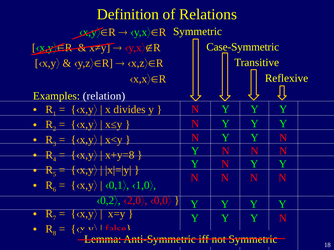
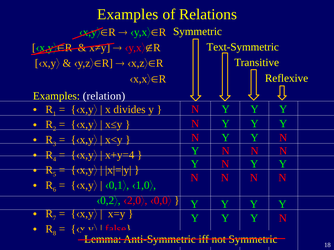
Definition: Definition -> Examples (128, 14)
Case-Symmetric: Case-Symmetric -> Text-Symmetric (243, 47)
x+y=8: x+y=8 -> x+y=4 (120, 155)
